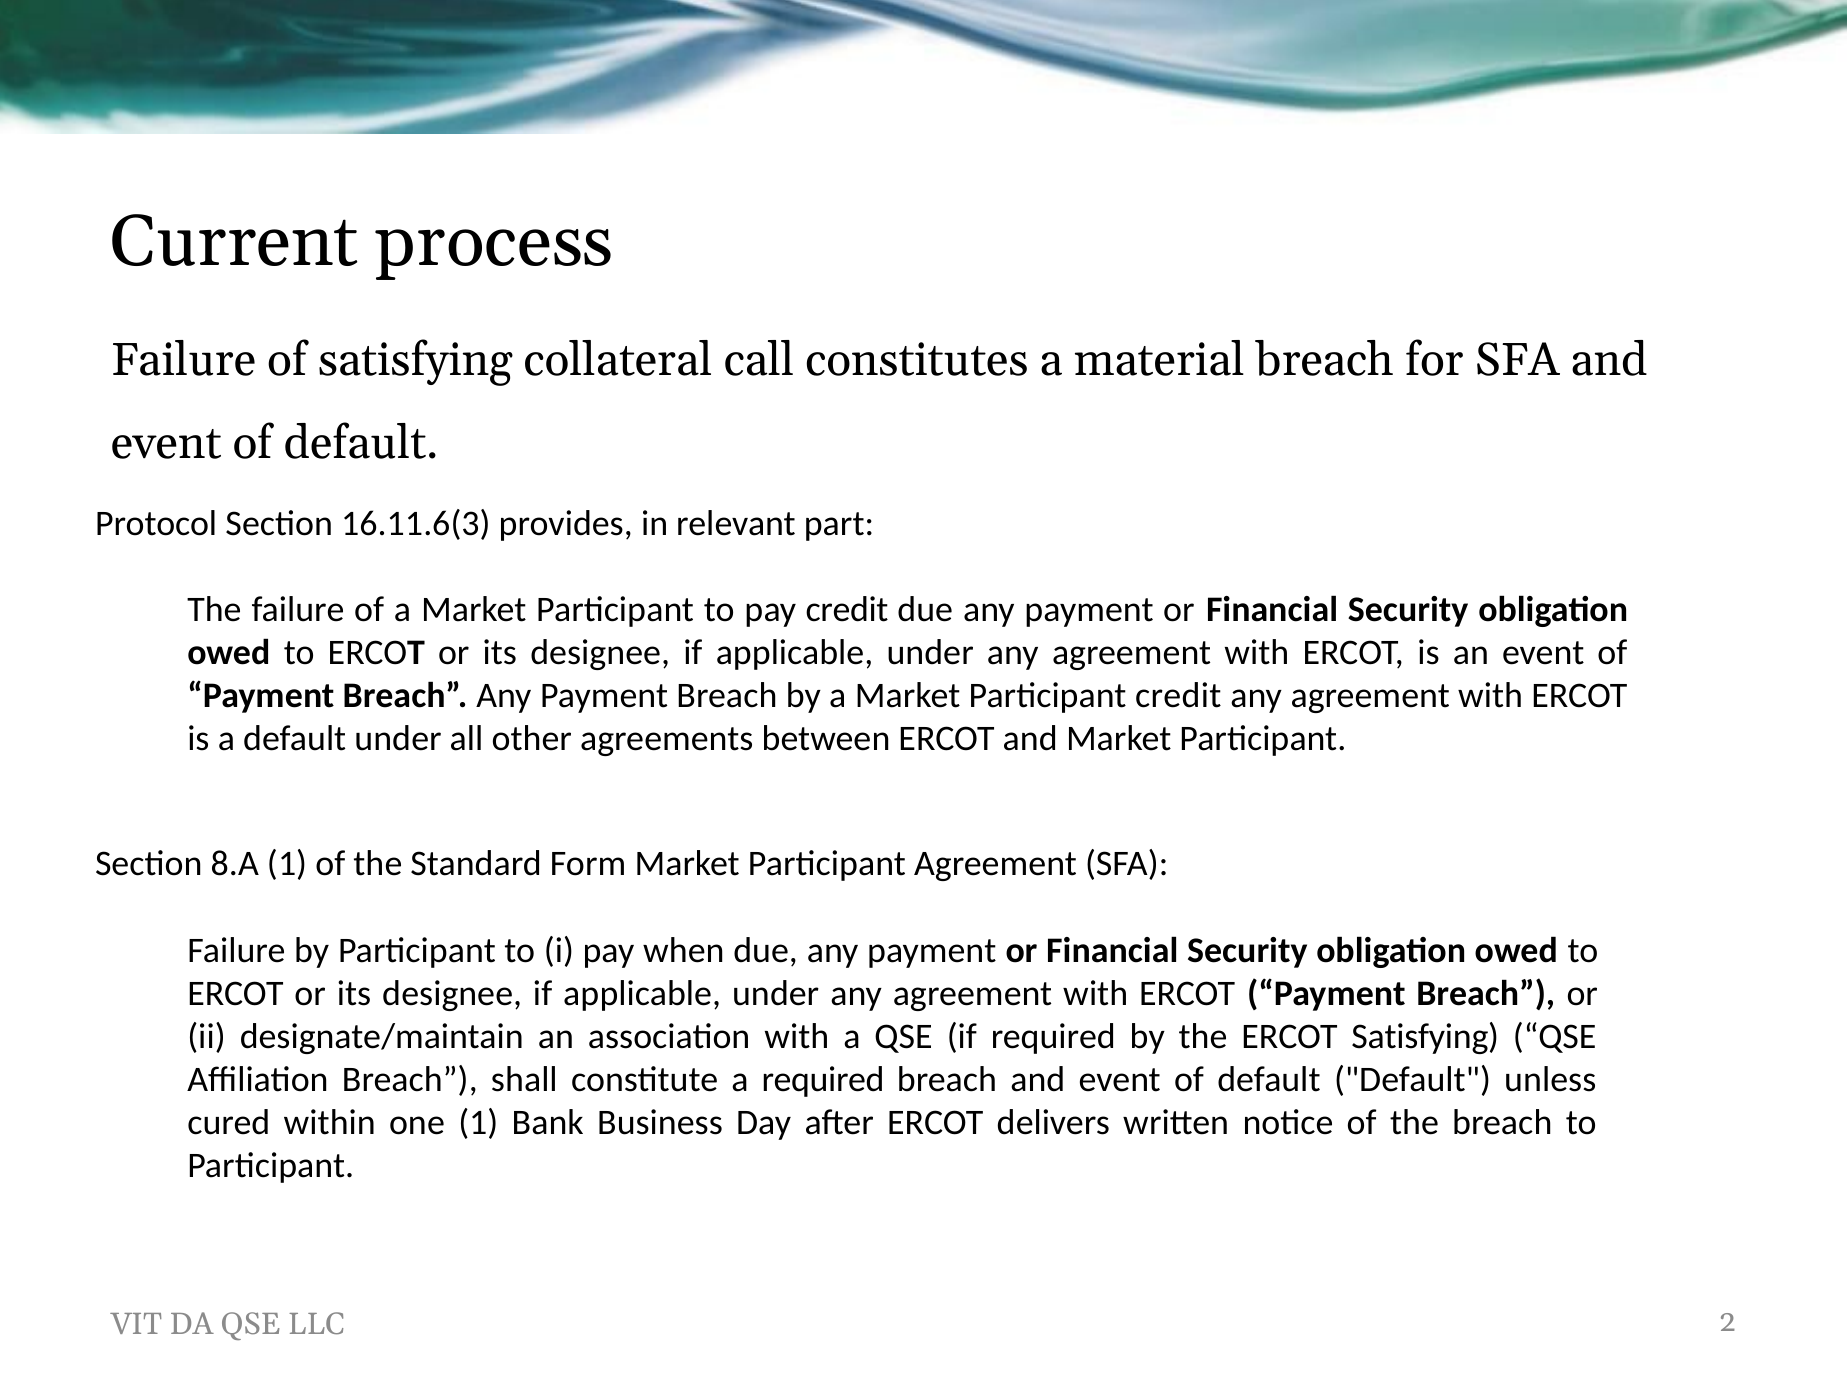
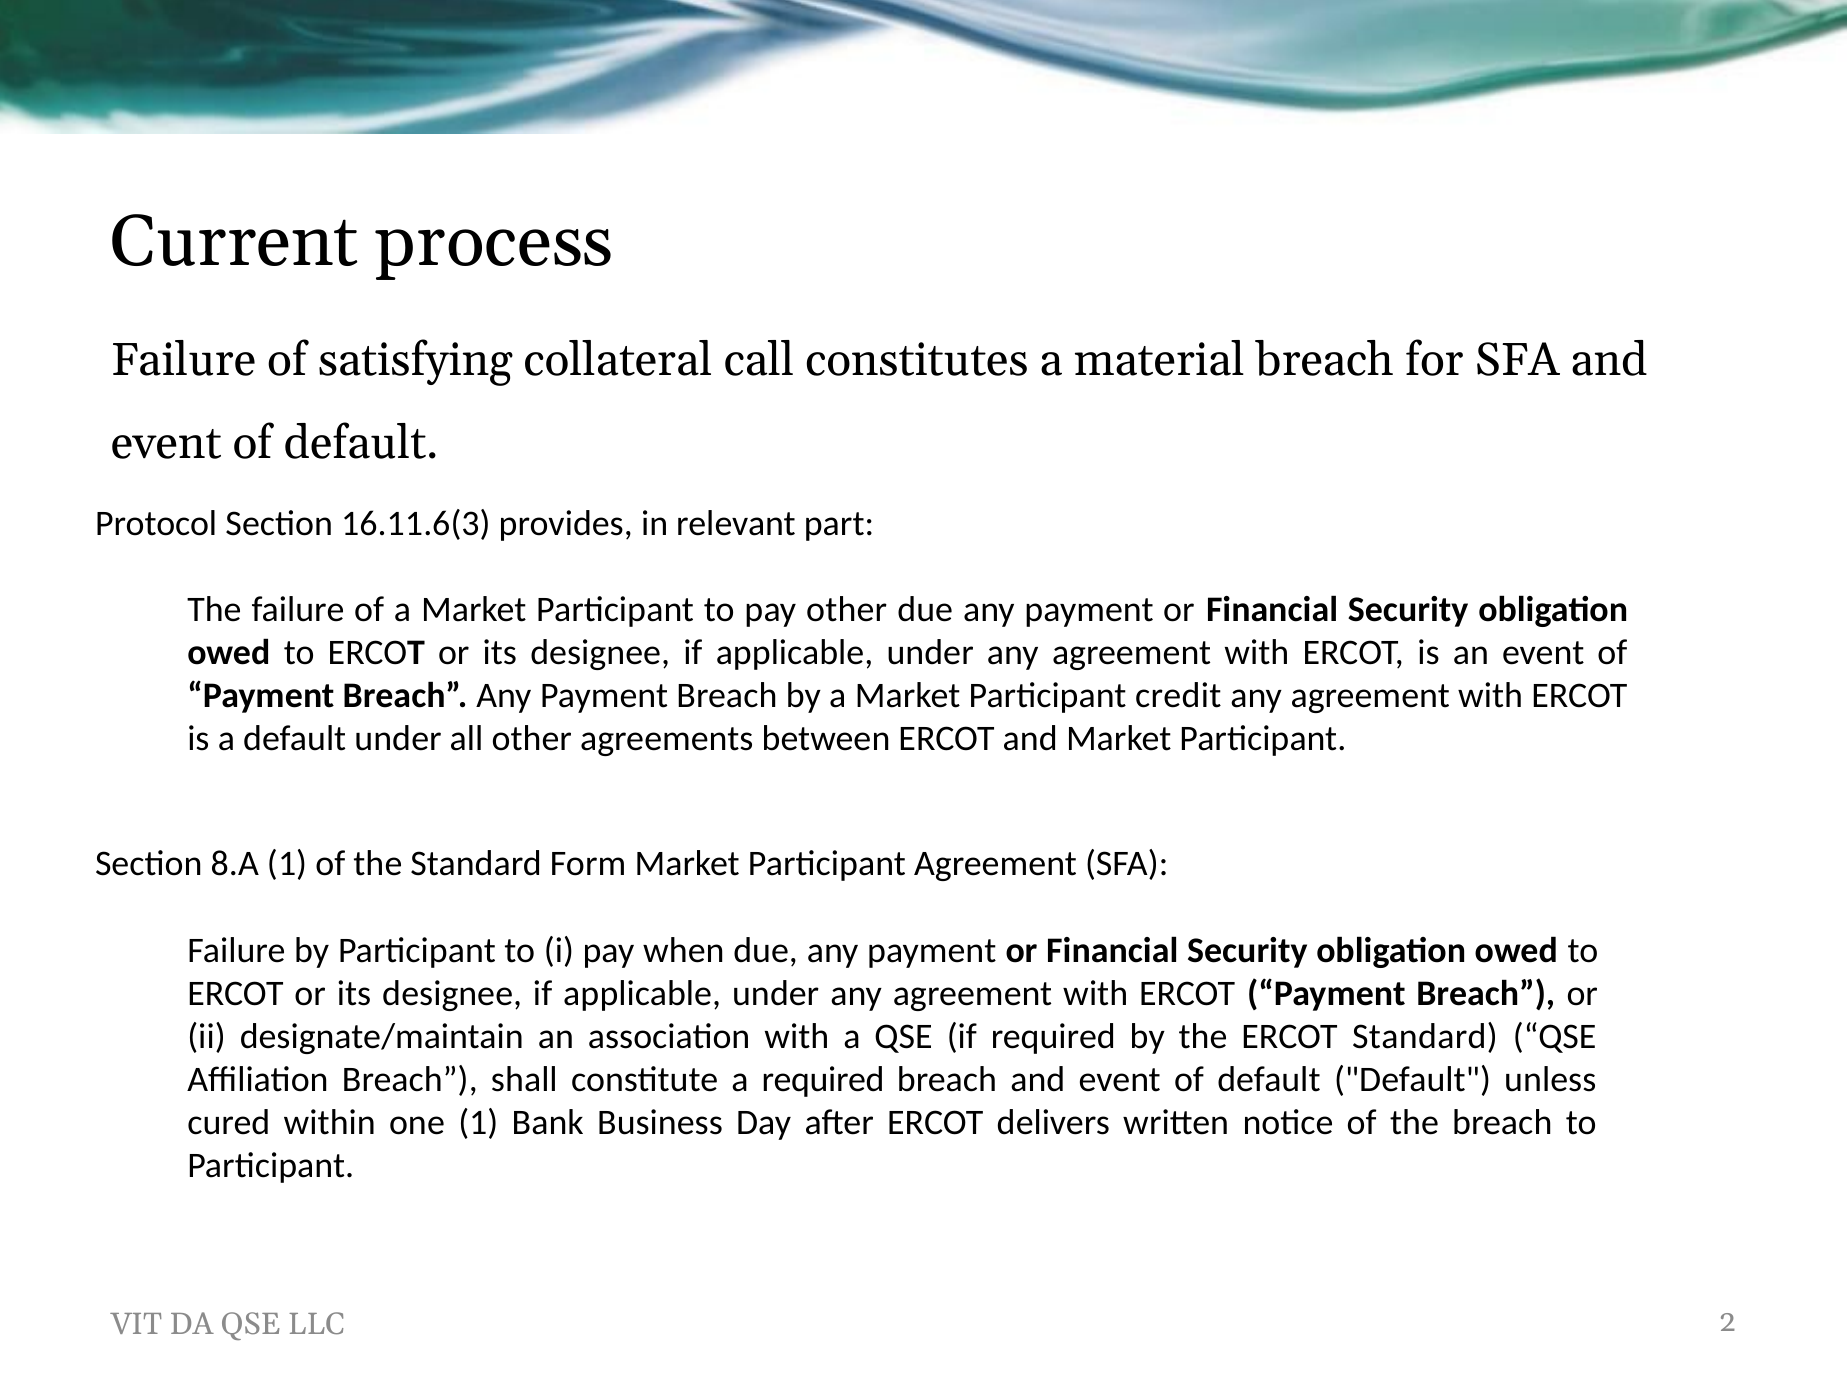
pay credit: credit -> other (847, 610)
ERCOT Satisfying: Satisfying -> Standard (1425, 1037)
